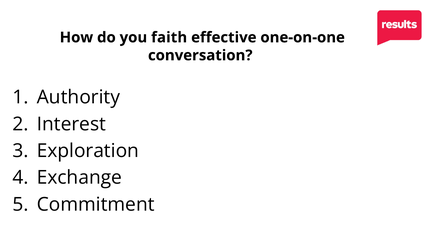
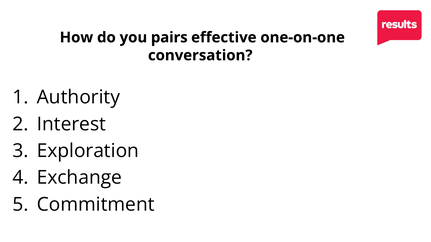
faith: faith -> pairs (169, 38)
